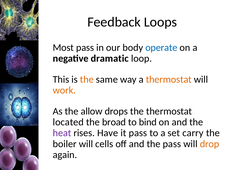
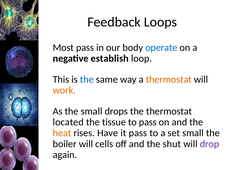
dramatic: dramatic -> establish (110, 59)
the colour: orange -> blue (87, 79)
the allow: allow -> small (92, 111)
broad: broad -> tissue (114, 122)
to bind: bind -> pass (148, 122)
heat colour: purple -> orange (62, 133)
set carry: carry -> small (193, 133)
the pass: pass -> shut (172, 144)
drop colour: orange -> purple (210, 144)
